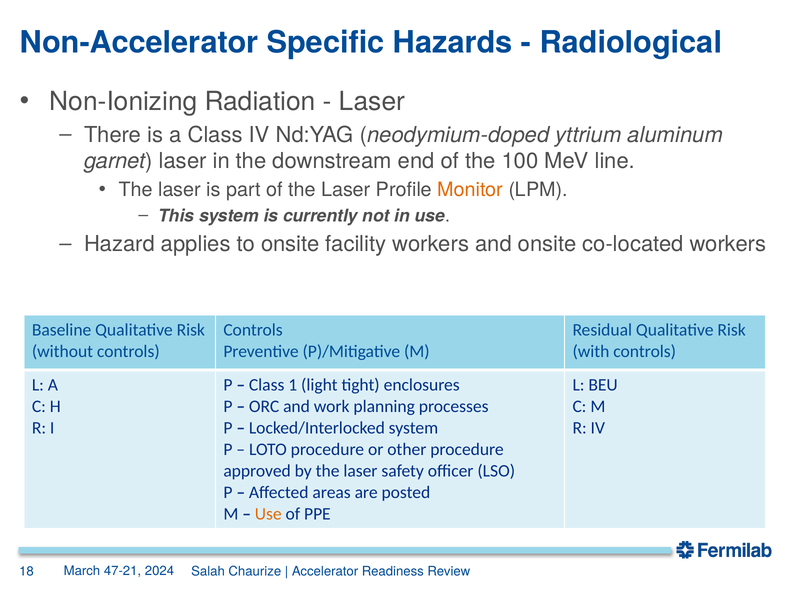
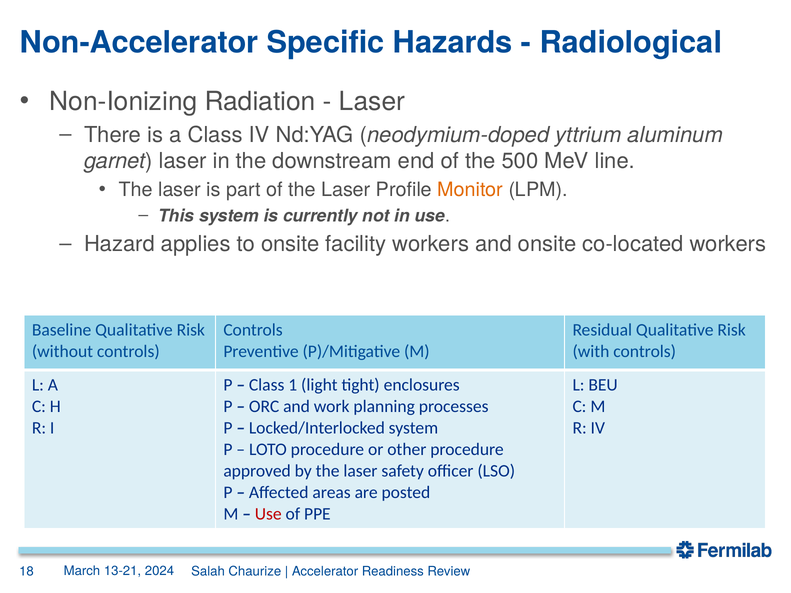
100: 100 -> 500 (520, 161)
Use colour: orange -> red (268, 514)
47-21: 47-21 -> 13-21 (123, 571)
